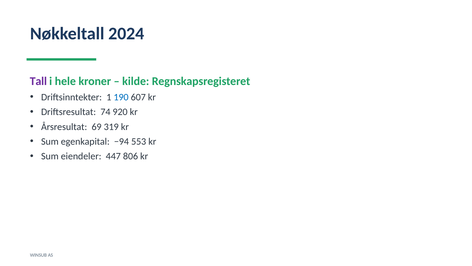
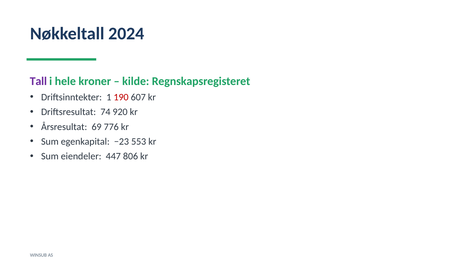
190 colour: blue -> red (121, 97)
319: 319 -> 776 (111, 127)
−94: −94 -> −23 (122, 141)
